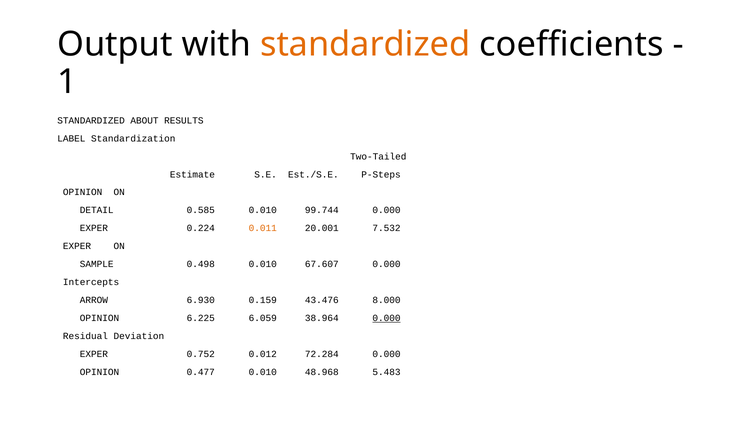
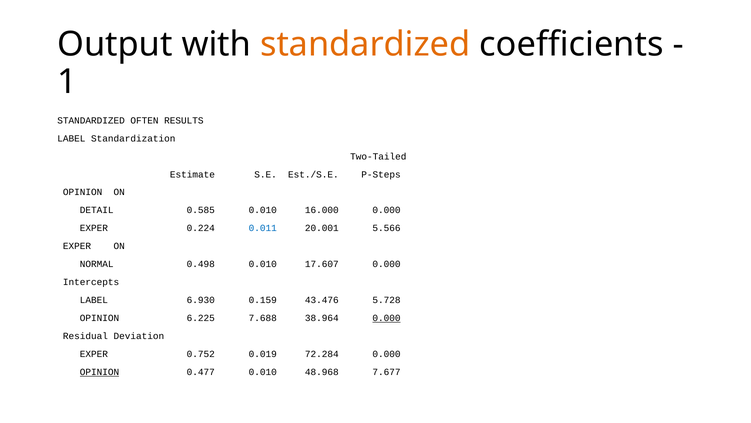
ABOUT: ABOUT -> OFTEN (144, 120)
99.744: 99.744 -> 16.000 (322, 210)
0.011 colour: orange -> blue (263, 228)
7.532: 7.532 -> 5.566 (387, 228)
SAMPLE: SAMPLE -> NORMAL (97, 264)
67.607: 67.607 -> 17.607 (322, 264)
ARROW: ARROW -> LABEL (94, 300)
8.000: 8.000 -> 5.728 (387, 300)
6.059: 6.059 -> 7.688 (263, 318)
0.012: 0.012 -> 0.019 (263, 354)
OPINION underline: none -> present (99, 372)
5.483: 5.483 -> 7.677 (387, 372)
